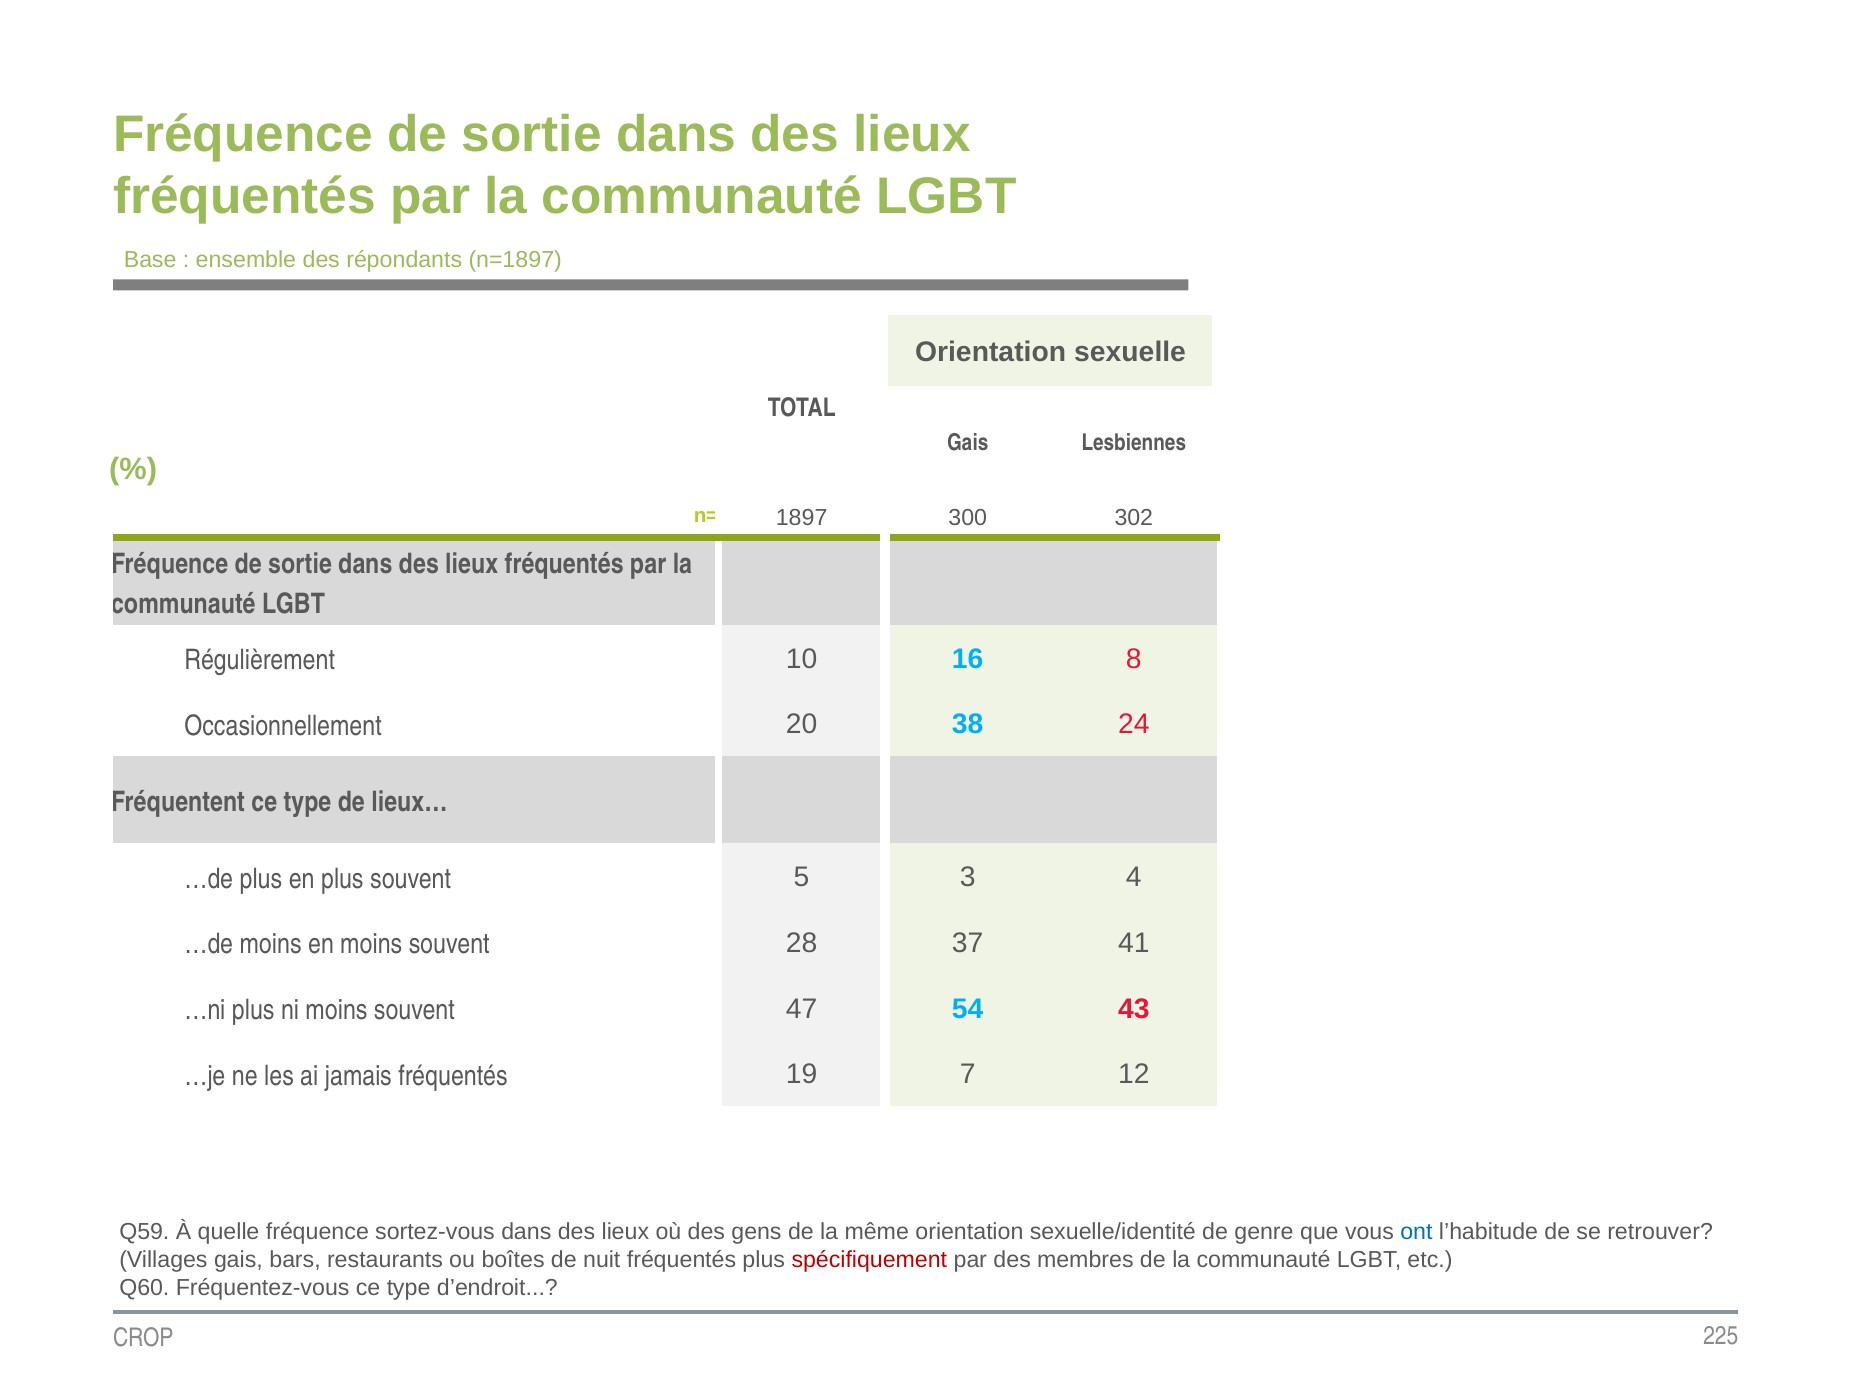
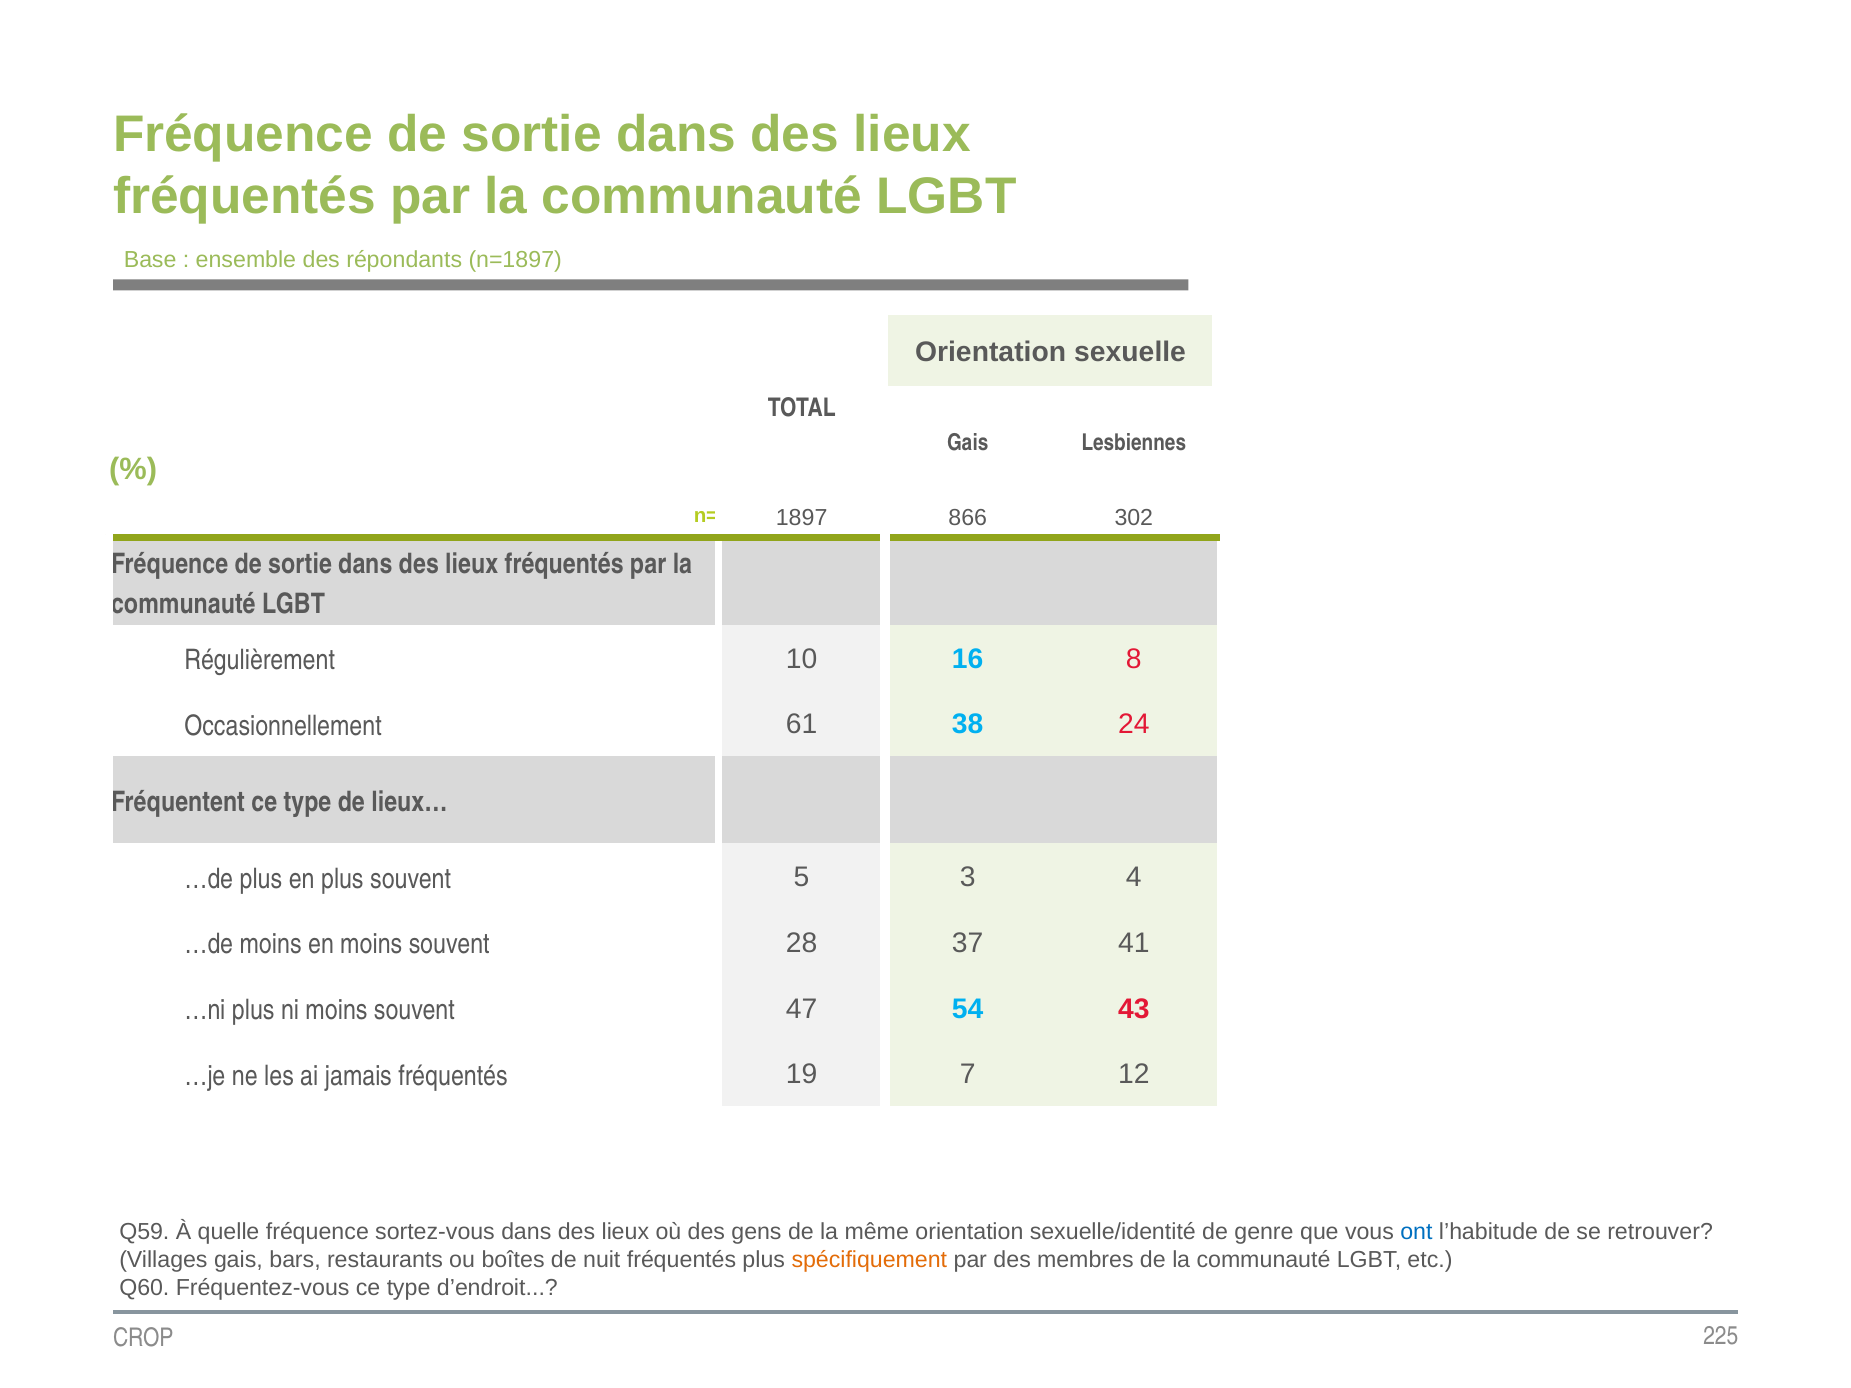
300: 300 -> 866 (968, 518)
20: 20 -> 61 (802, 725)
spécifiquement colour: red -> orange (869, 1260)
